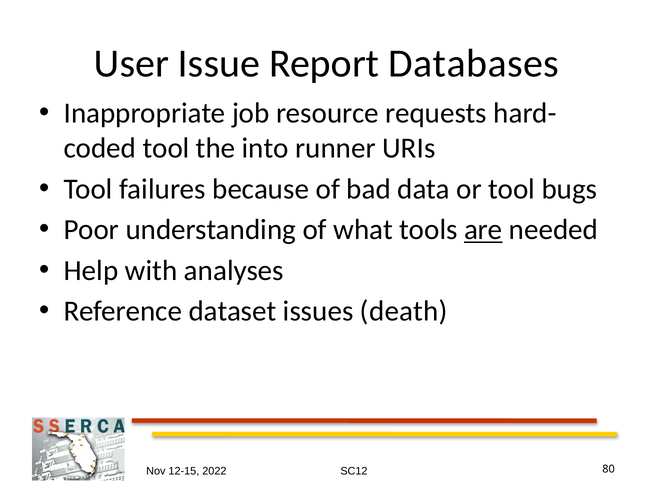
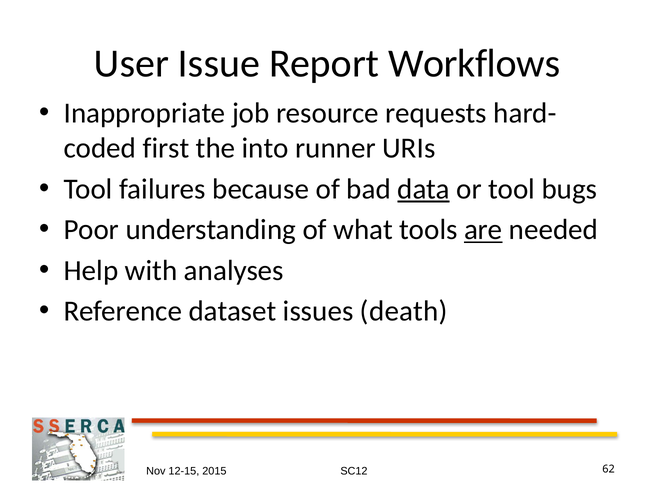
Databases: Databases -> Workflows (474, 63)
tool: tool -> first (166, 148)
data underline: none -> present (424, 189)
2022: 2022 -> 2015 (214, 471)
80: 80 -> 62 (609, 469)
